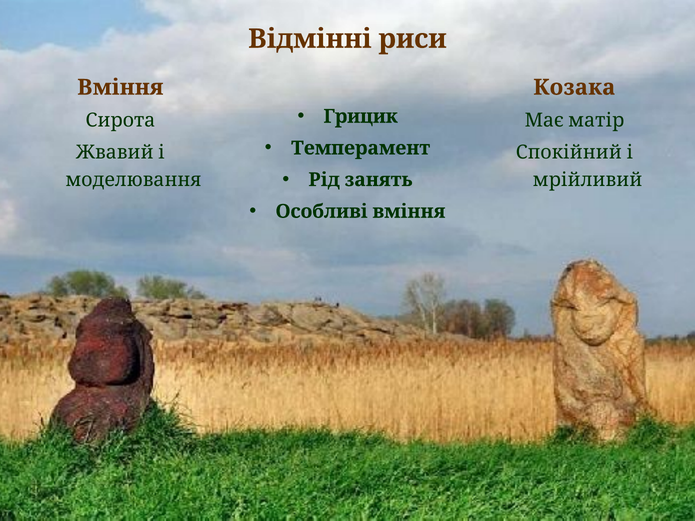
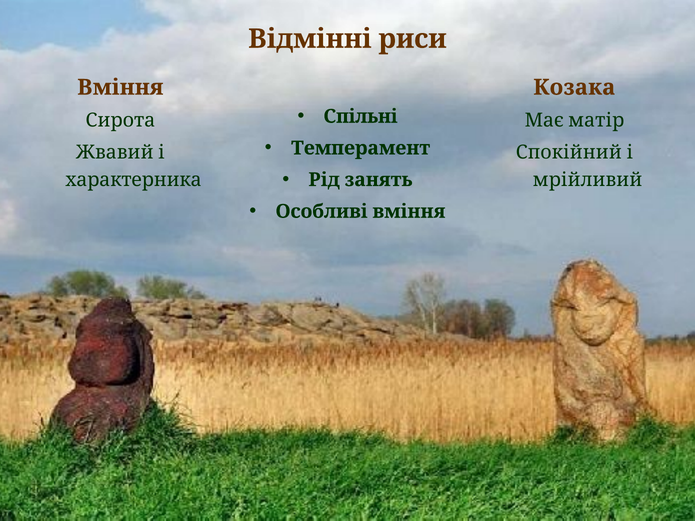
Грицик: Грицик -> Спільні (361, 116)
моделювання: моделювання -> характерника (134, 180)
